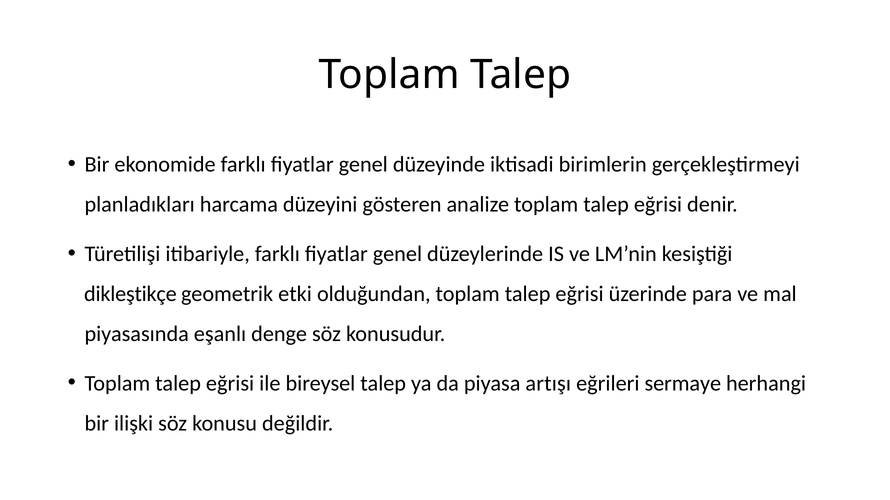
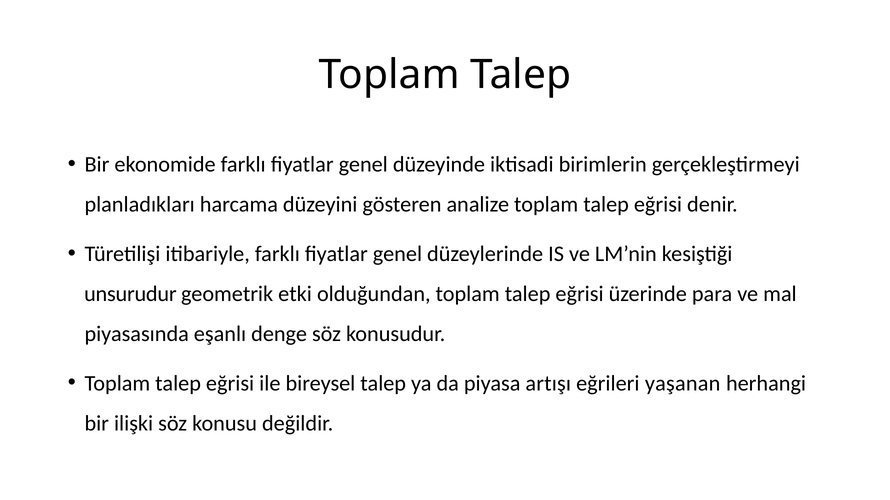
dikleştikçe: dikleştikçe -> unsurudur (130, 294)
sermaye: sermaye -> yaşanan (683, 384)
